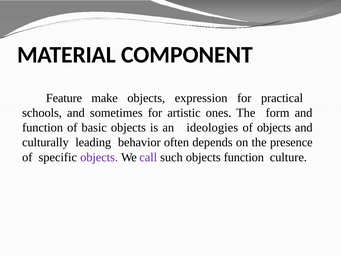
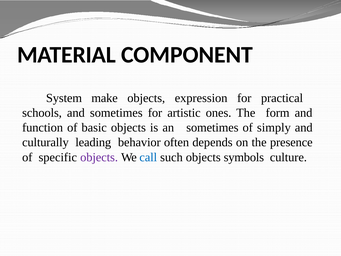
Feature: Feature -> System (64, 98)
an ideologies: ideologies -> sometimes (212, 128)
of objects: objects -> simply (274, 128)
call colour: purple -> blue (148, 157)
objects function: function -> symbols (244, 157)
